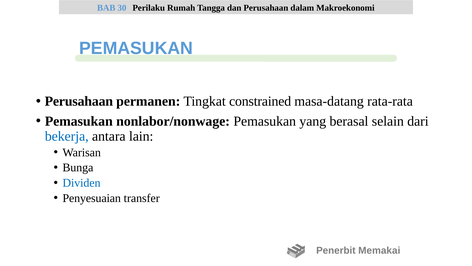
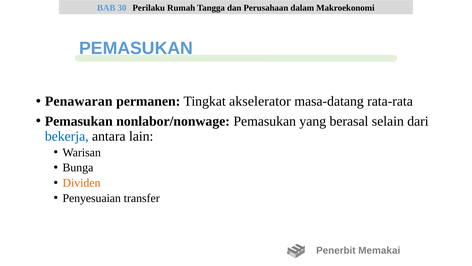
Perusahaan: Perusahaan -> Penawaran (79, 101)
constrained: constrained -> akselerator (260, 101)
Dividen colour: blue -> orange (82, 183)
